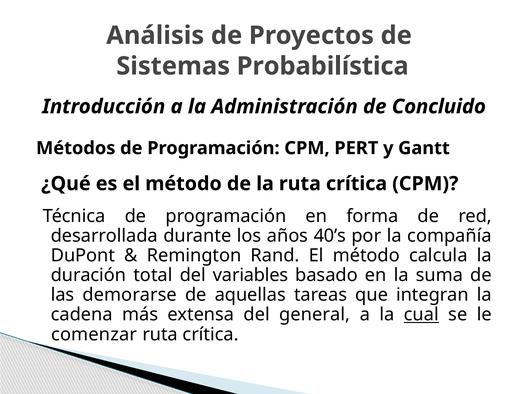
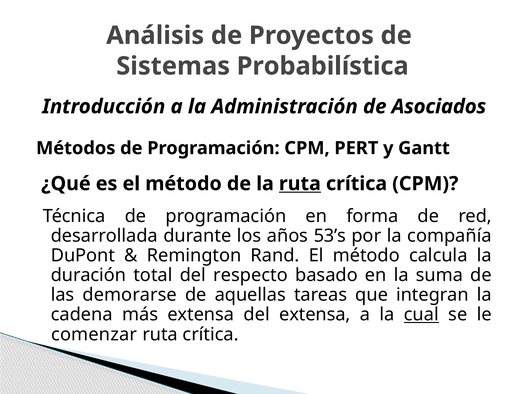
Concluido: Concluido -> Asociados (439, 107)
ruta underline: none -> present (300, 184)
40’s: 40’s -> 53’s (330, 236)
variables: variables -> respecto (251, 275)
del general: general -> extensa (315, 314)
